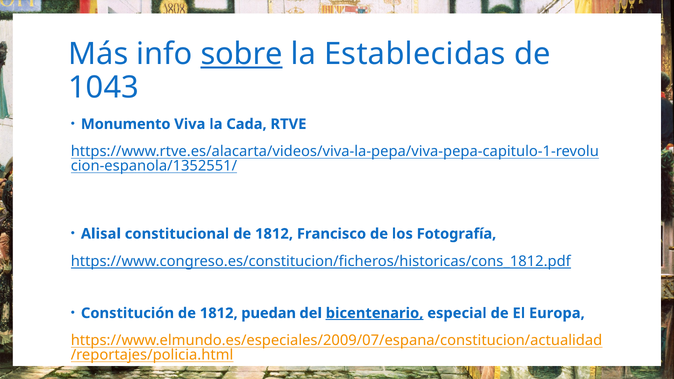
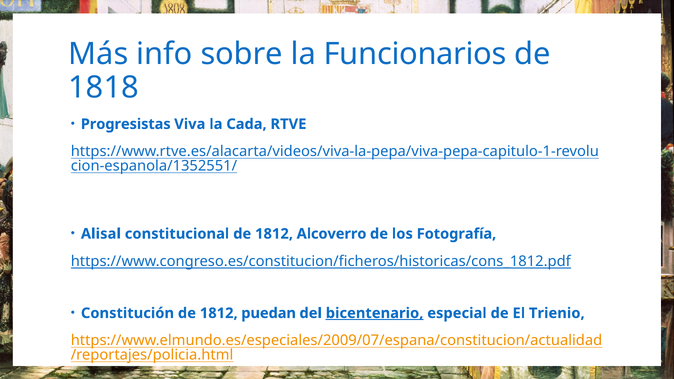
sobre underline: present -> none (242, 54)
Establecidas: Establecidas -> Funcionarios (415, 54)
1043: 1043 -> 1818 (104, 88)
Monumento: Monumento -> Progresistas (126, 124)
Francisco: Francisco -> Alcoverro (332, 234)
Europa: Europa -> Trienio (557, 313)
